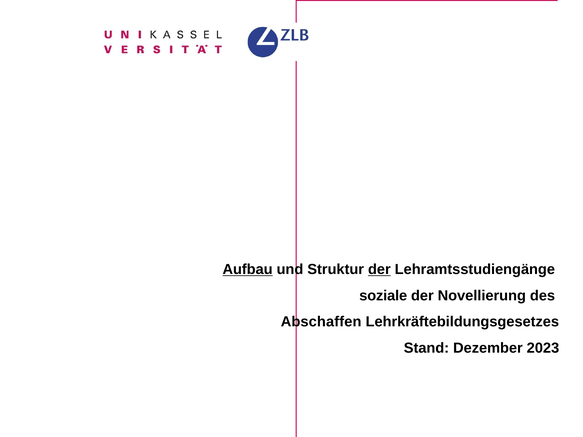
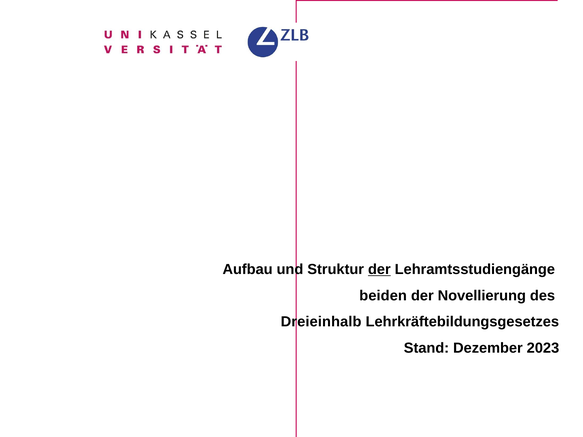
Aufbau underline: present -> none (248, 269)
soziale: soziale -> beiden (383, 296)
Abschaffen: Abschaffen -> Dreieinhalb (321, 322)
